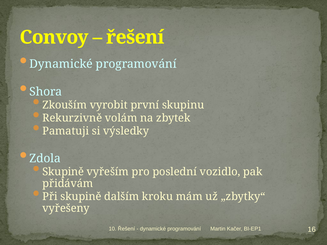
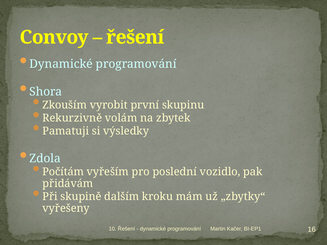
Skupině: Skupině -> Počítám (63, 172)
